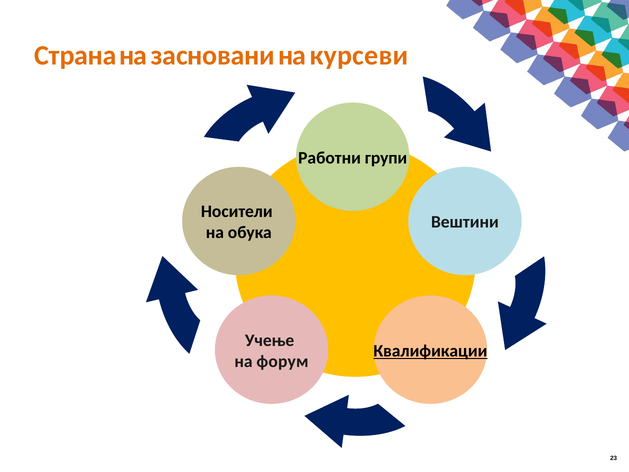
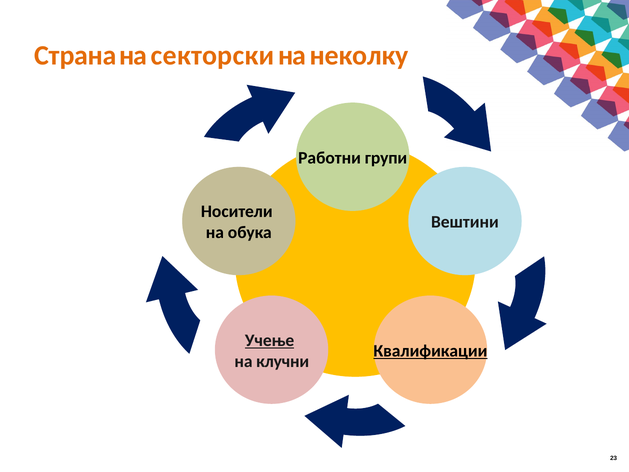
засновани: засновани -> секторски (213, 55)
курсеви: курсеви -> неколку (359, 55)
Учење underline: none -> present (270, 340)
форум: форум -> клучни (283, 361)
